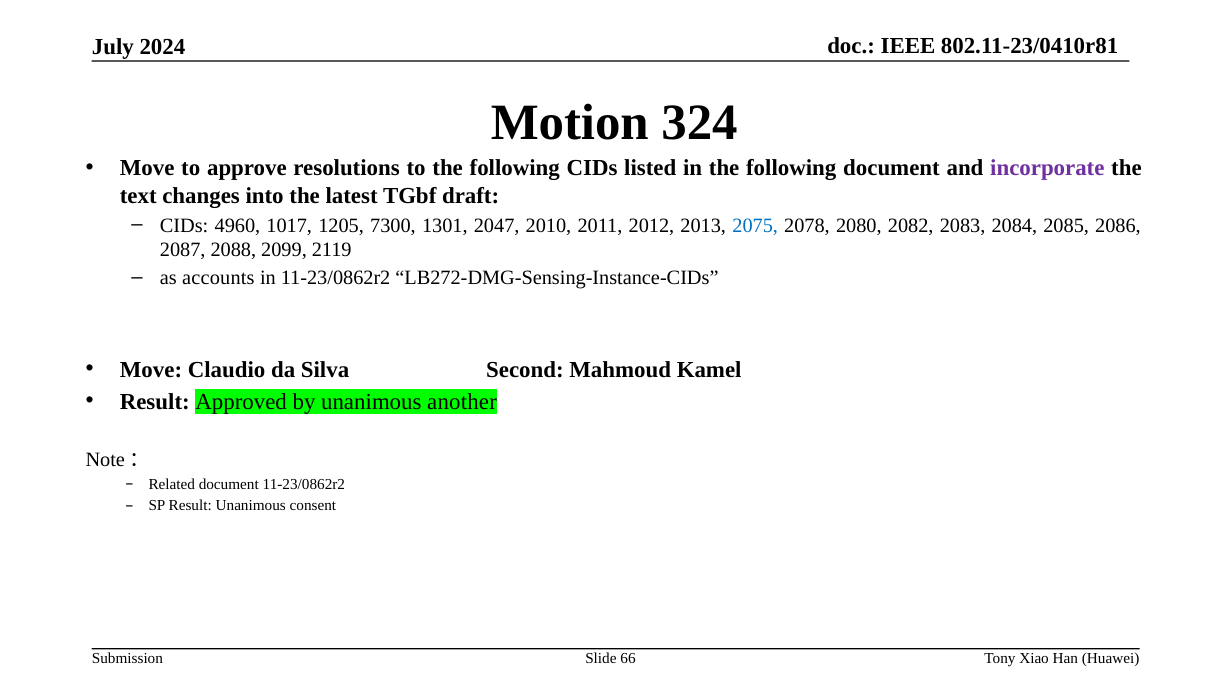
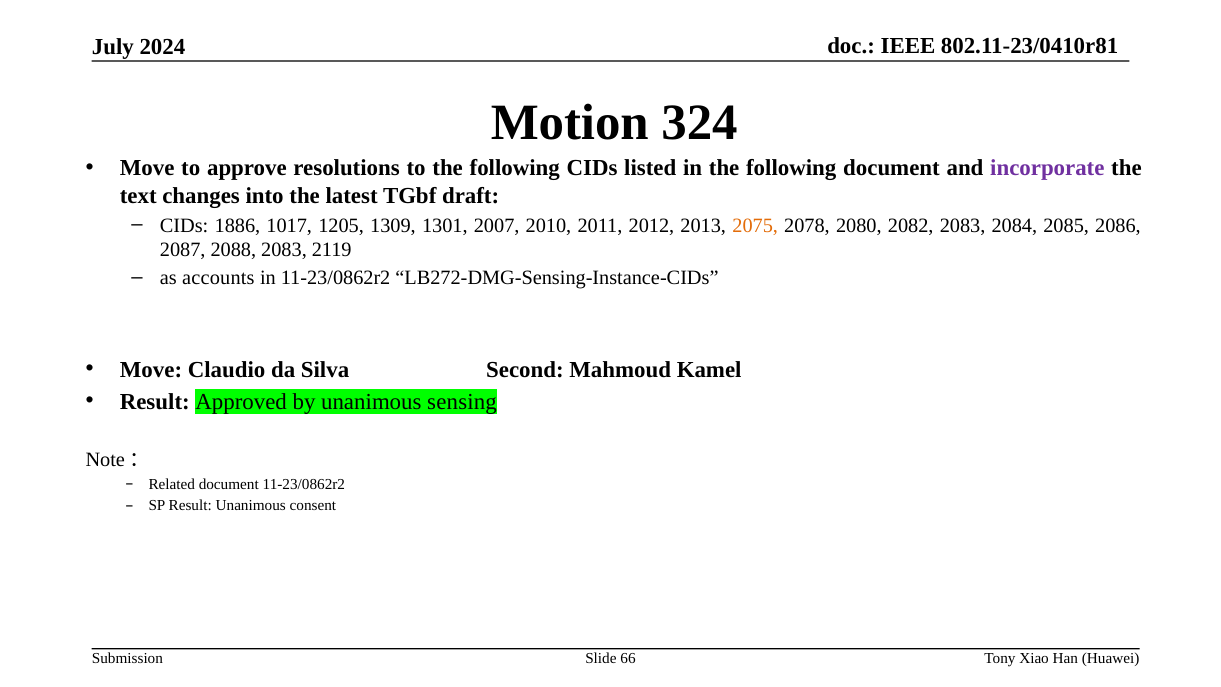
4960: 4960 -> 1886 (238, 225)
7300: 7300 -> 1309 (393, 225)
2047: 2047 -> 2007 (497, 225)
2075 colour: blue -> orange (755, 225)
2088 2099: 2099 -> 2083 (284, 250)
another: another -> sensing (462, 401)
